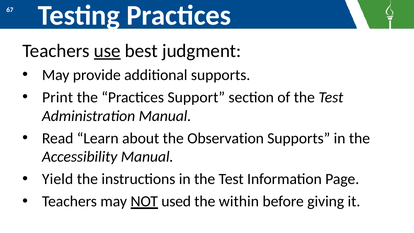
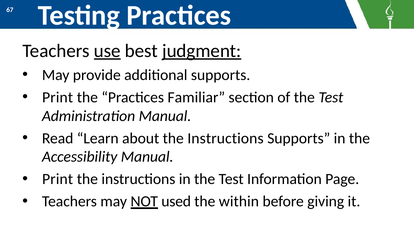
judgment underline: none -> present (202, 51)
Support: Support -> Familiar (196, 97)
about the Observation: Observation -> Instructions (225, 138)
Yield: Yield -> Print (58, 179)
